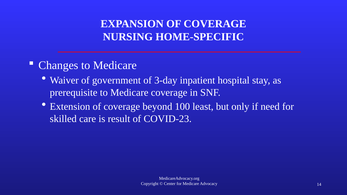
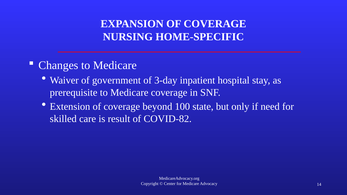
least: least -> state (203, 107)
COVID-23: COVID-23 -> COVID-82 (168, 119)
